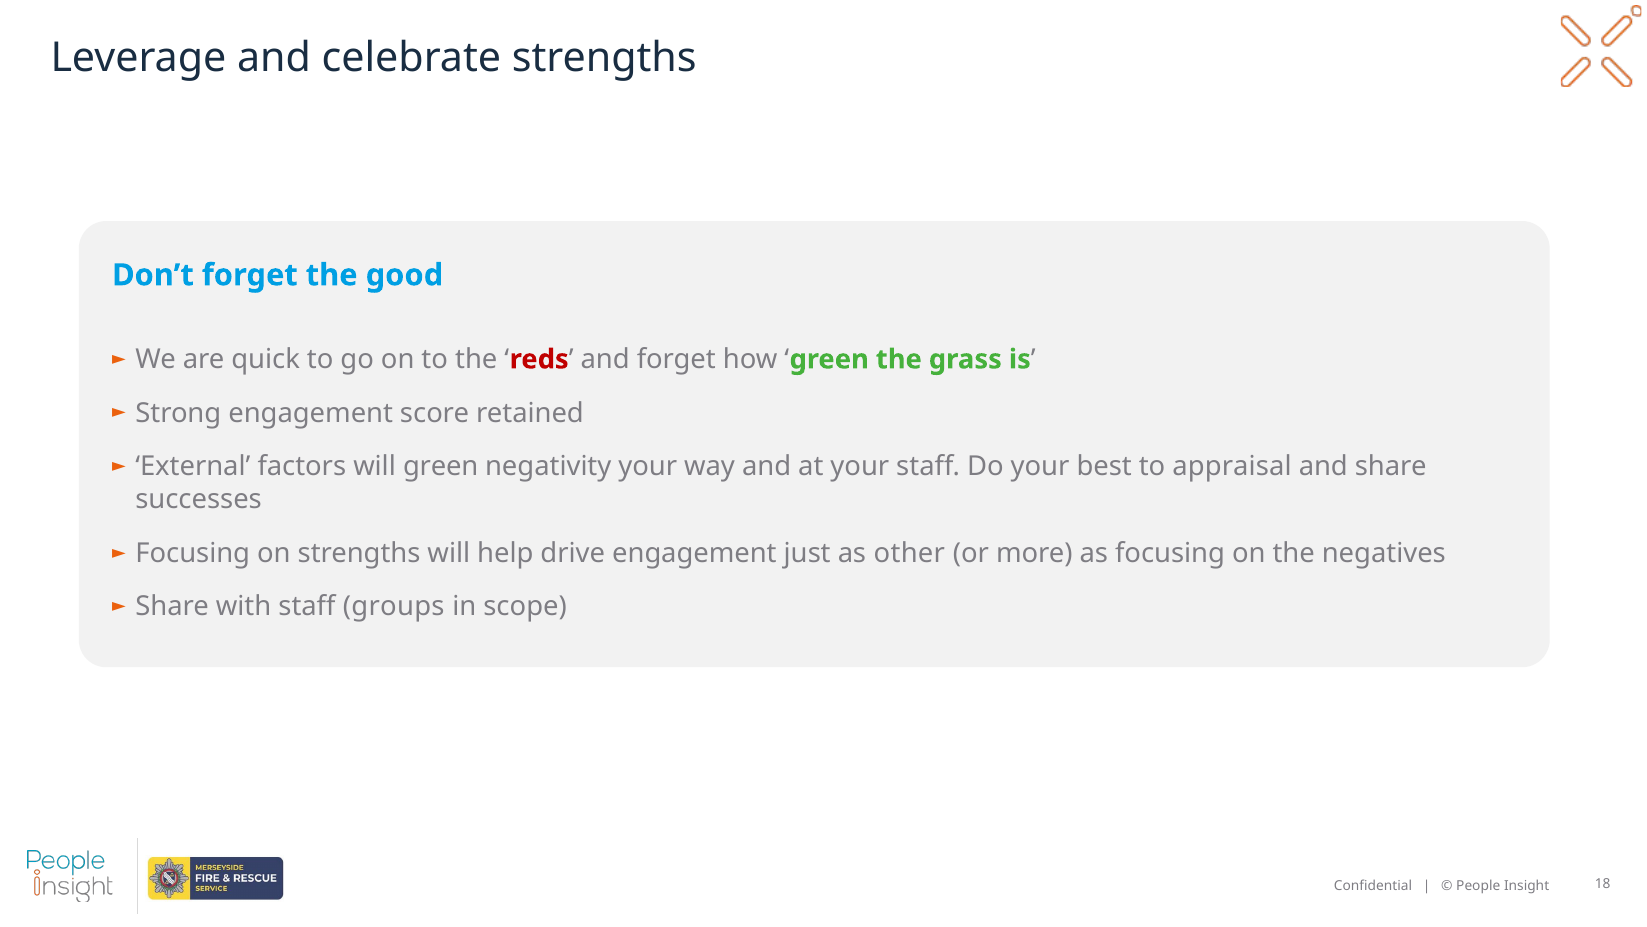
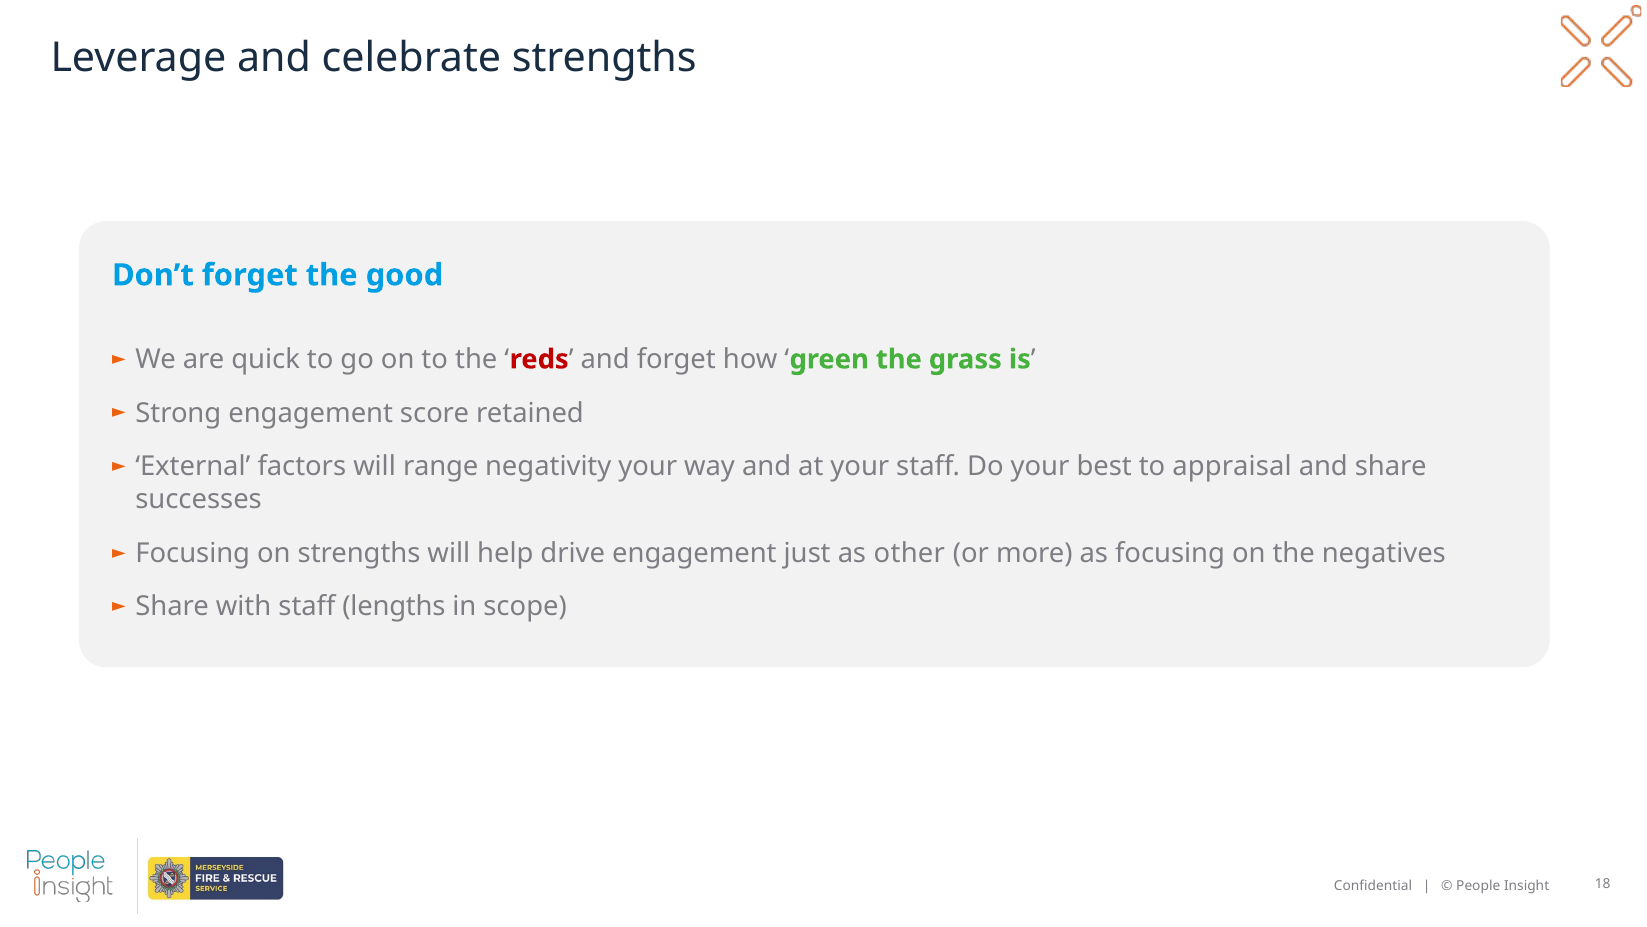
will green: green -> range (441, 466)
groups: groups -> lengths (394, 606)
